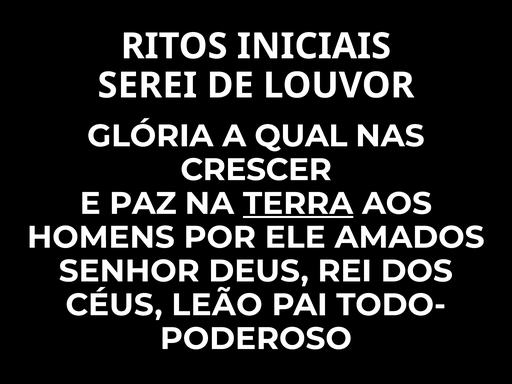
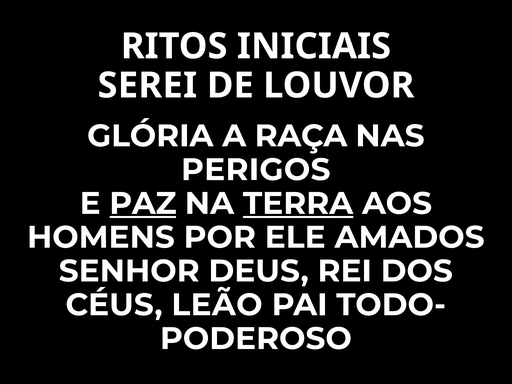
QUAL: QUAL -> RAÇA (301, 136)
CRESCER: CRESCER -> PERIGOS (256, 170)
PAZ underline: none -> present (143, 204)
